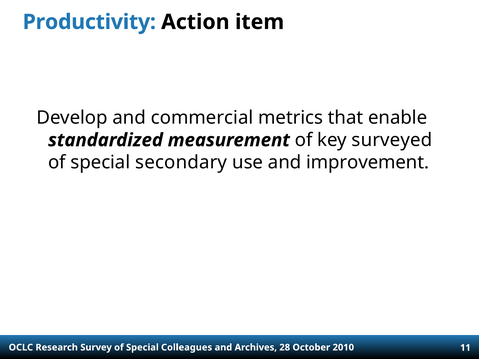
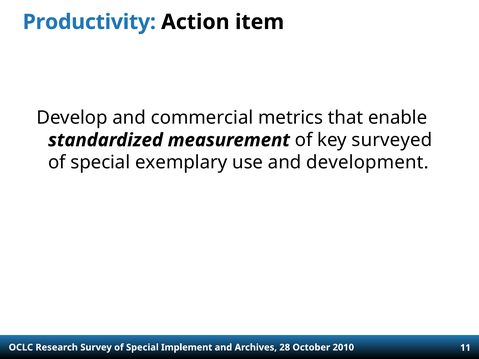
secondary: secondary -> exemplary (181, 163)
improvement: improvement -> development (367, 163)
Colleagues: Colleagues -> Implement (187, 348)
